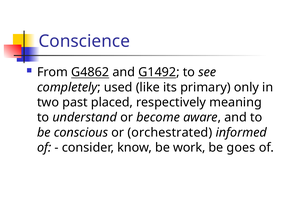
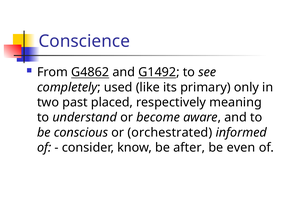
work: work -> after (189, 148)
goes: goes -> even (241, 148)
